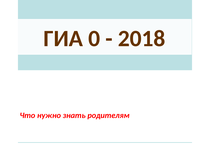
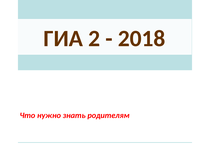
0: 0 -> 2 (94, 39)
